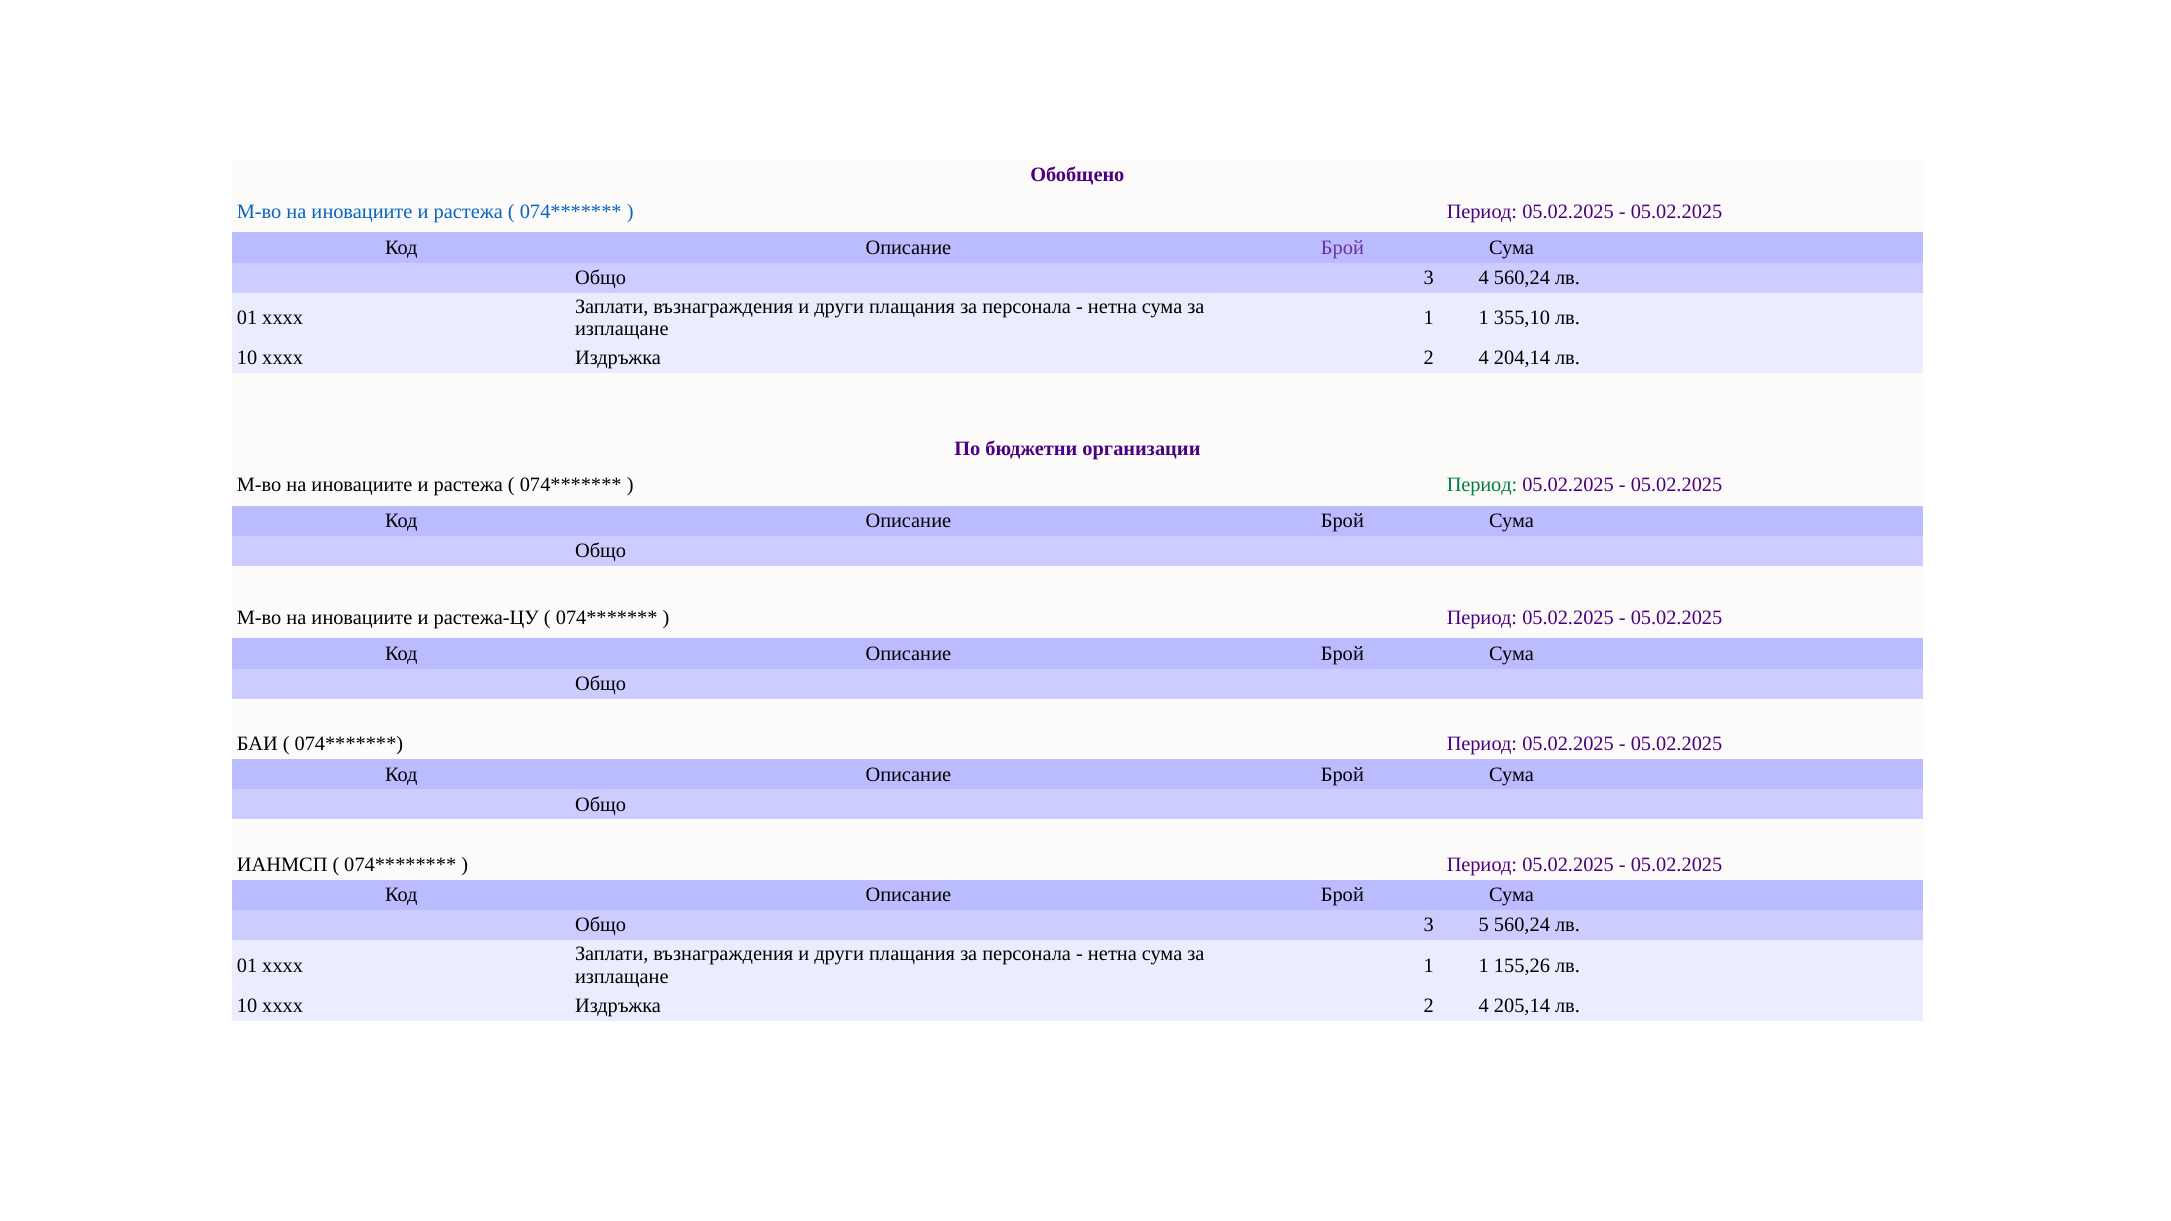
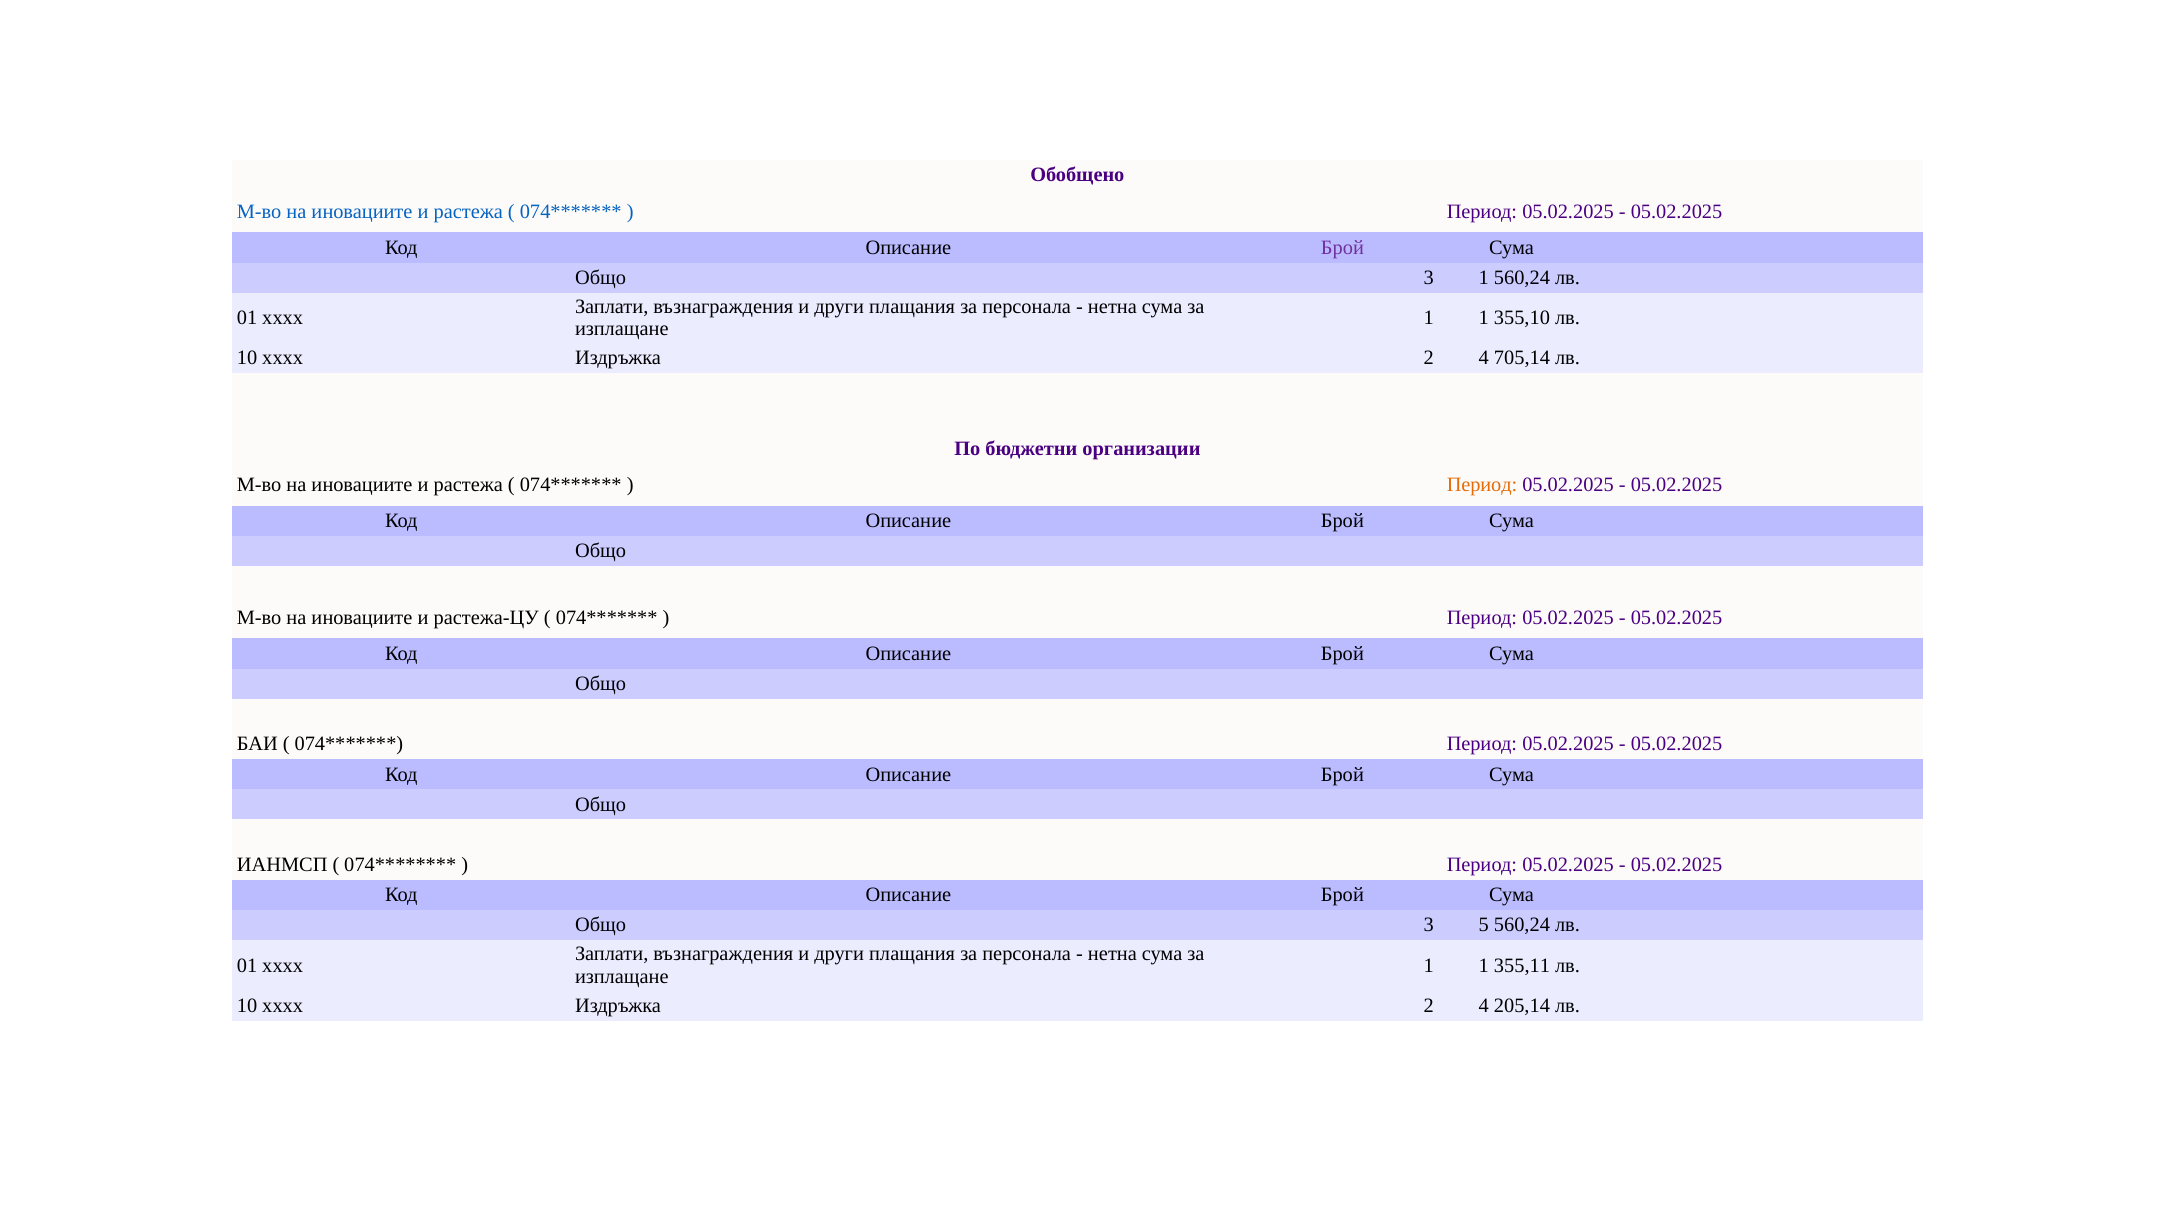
3 4: 4 -> 1 (1484, 278)
204,14: 204,14 -> 705,14 (1522, 358)
Период colour: green -> orange (1482, 485)
155,26: 155,26 -> 355,11 (1522, 966)
